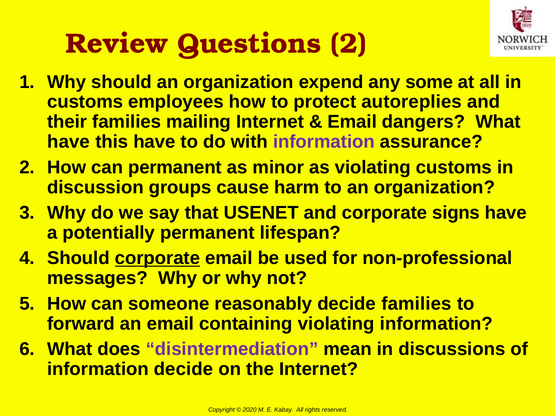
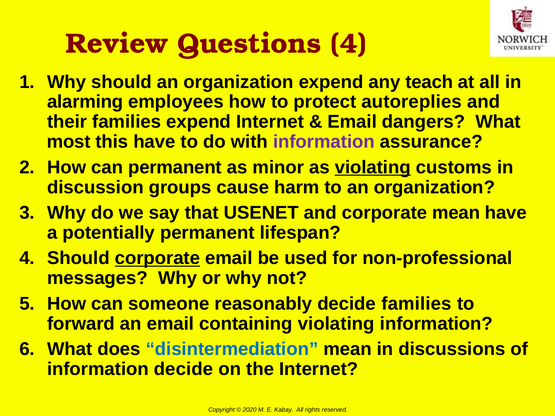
Questions 2: 2 -> 4 (349, 44)
some: some -> teach (429, 82)
customs: customs -> alarming (85, 102)
families mailing: mailing -> expend (199, 122)
have: have -> most (69, 142)
violating underline: none -> present (373, 167)
corporate signs: signs -> mean (456, 213)
disintermediation colour: purple -> blue (232, 349)
